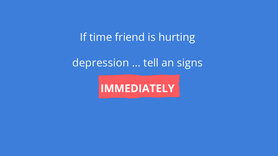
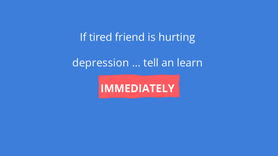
time: time -> tired (101, 37)
signs: signs -> learn (190, 63)
